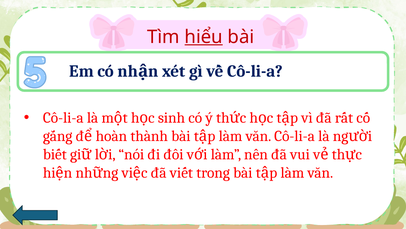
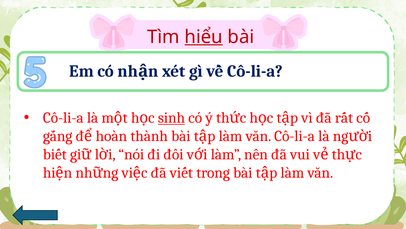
sinh underline: none -> present (171, 117)
